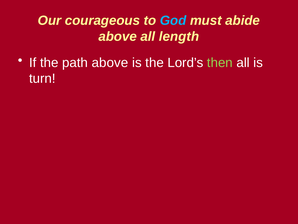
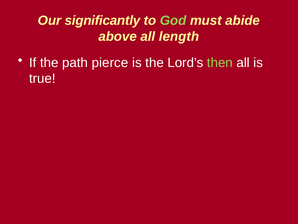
courageous: courageous -> significantly (103, 21)
God colour: light blue -> light green (173, 21)
path above: above -> pierce (110, 63)
turn: turn -> true (42, 78)
